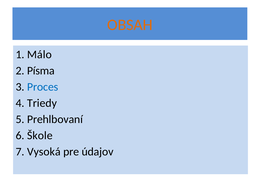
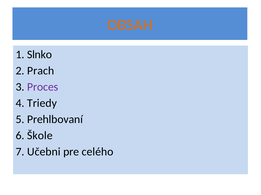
Málo: Málo -> Slnko (40, 55)
Písma: Písma -> Prach (41, 71)
Proces colour: blue -> purple (43, 87)
Vysoká: Vysoká -> Učebni (44, 152)
údajov: údajov -> celého (97, 152)
